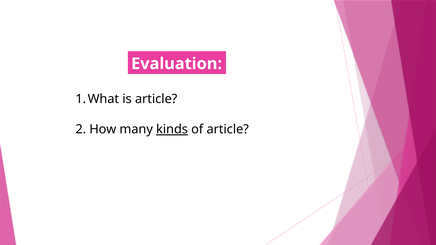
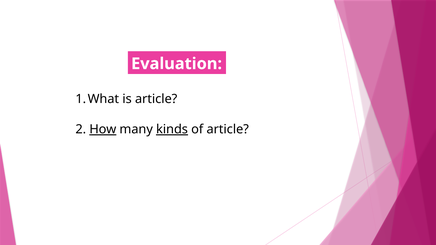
How underline: none -> present (103, 129)
